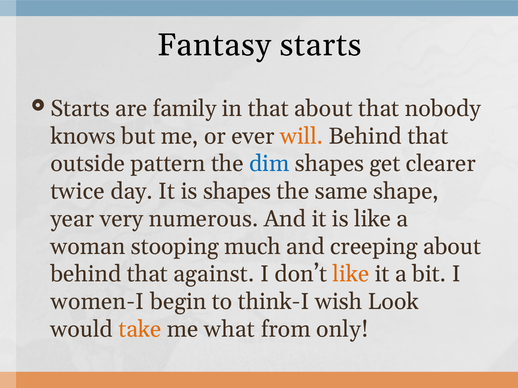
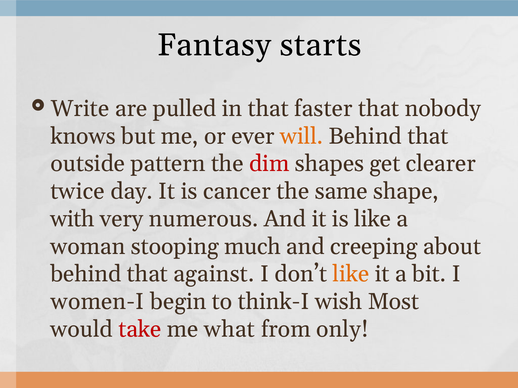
Starts: Starts -> Write (80, 109)
family: family -> pulled (185, 109)
that about: about -> faster (323, 109)
dim colour: blue -> red (269, 164)
is shapes: shapes -> cancer (237, 192)
year: year -> with (73, 219)
Look: Look -> Most (393, 302)
take colour: orange -> red (140, 330)
